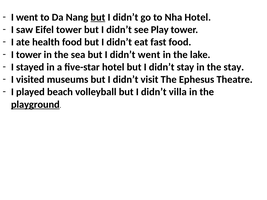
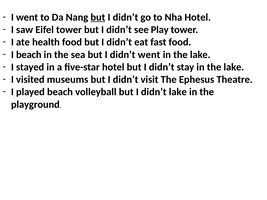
I tower: tower -> beach (29, 55)
stay in the stay: stay -> lake (234, 67)
didn’t villa: villa -> lake (178, 92)
playground underline: present -> none (35, 105)
